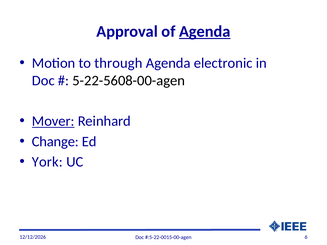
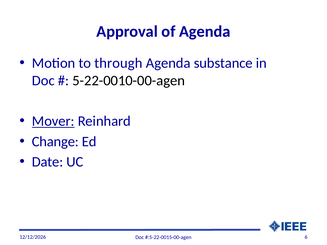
Agenda underline: present -> none (205, 31)
electronic: electronic -> substance (223, 63)
5-22-5608-00-agen: 5-22-5608-00-agen -> 5-22-0010-00-agen (129, 81)
York: York -> Date (48, 162)
